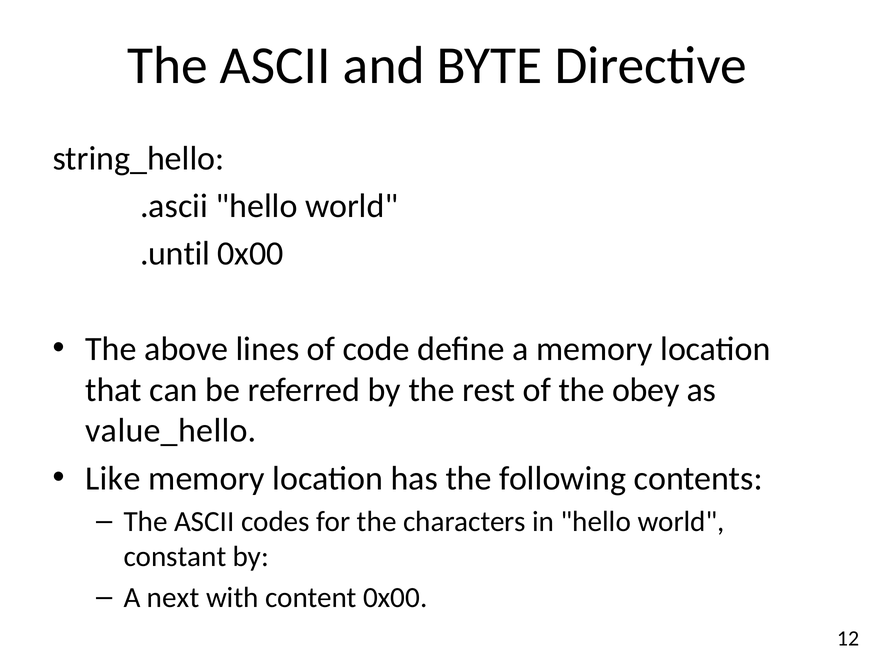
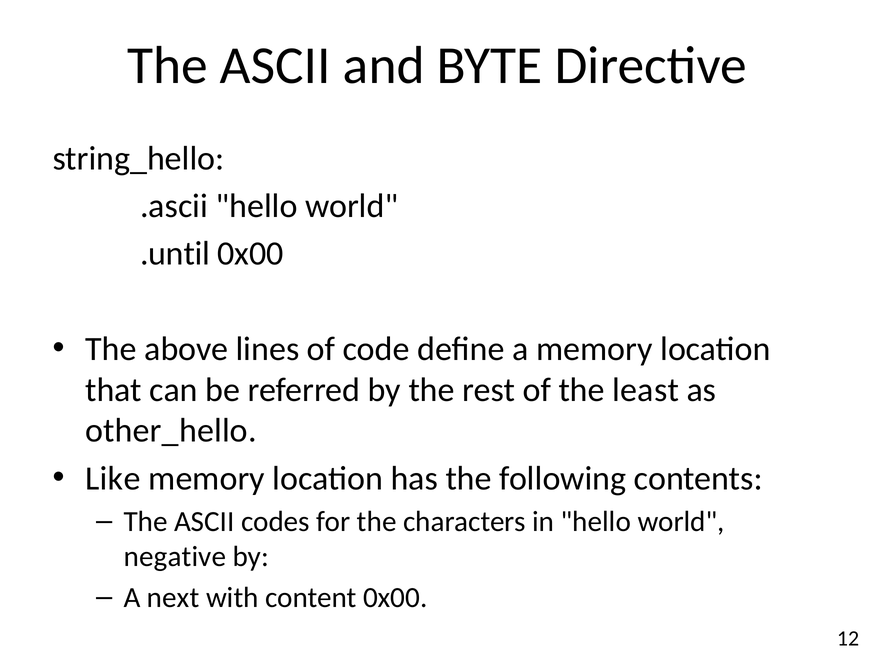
obey: obey -> least (646, 390)
value_hello: value_hello -> other_hello (171, 431)
constant: constant -> negative (175, 557)
